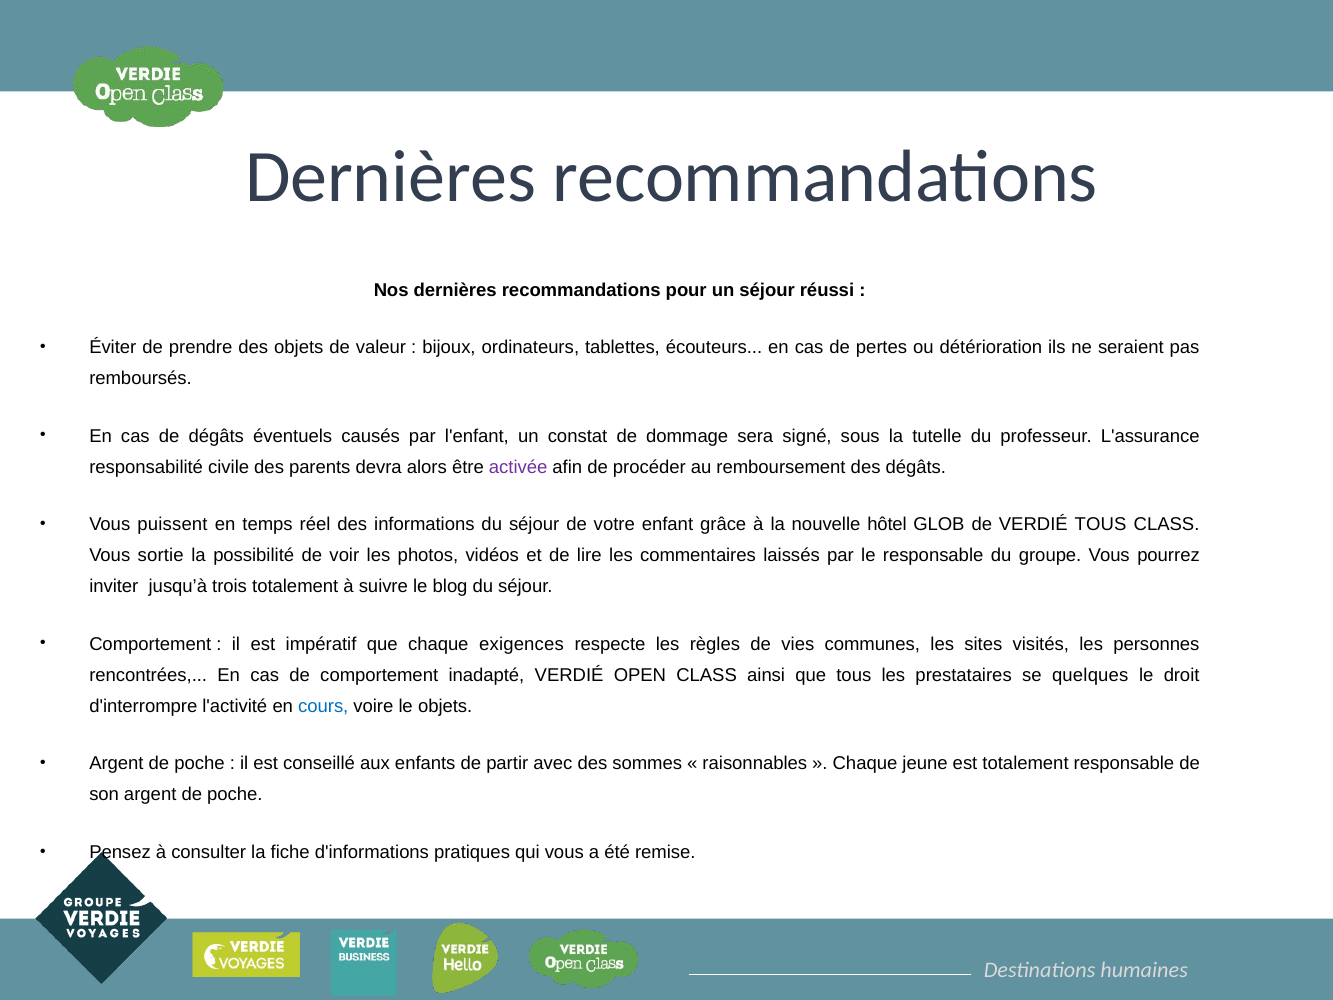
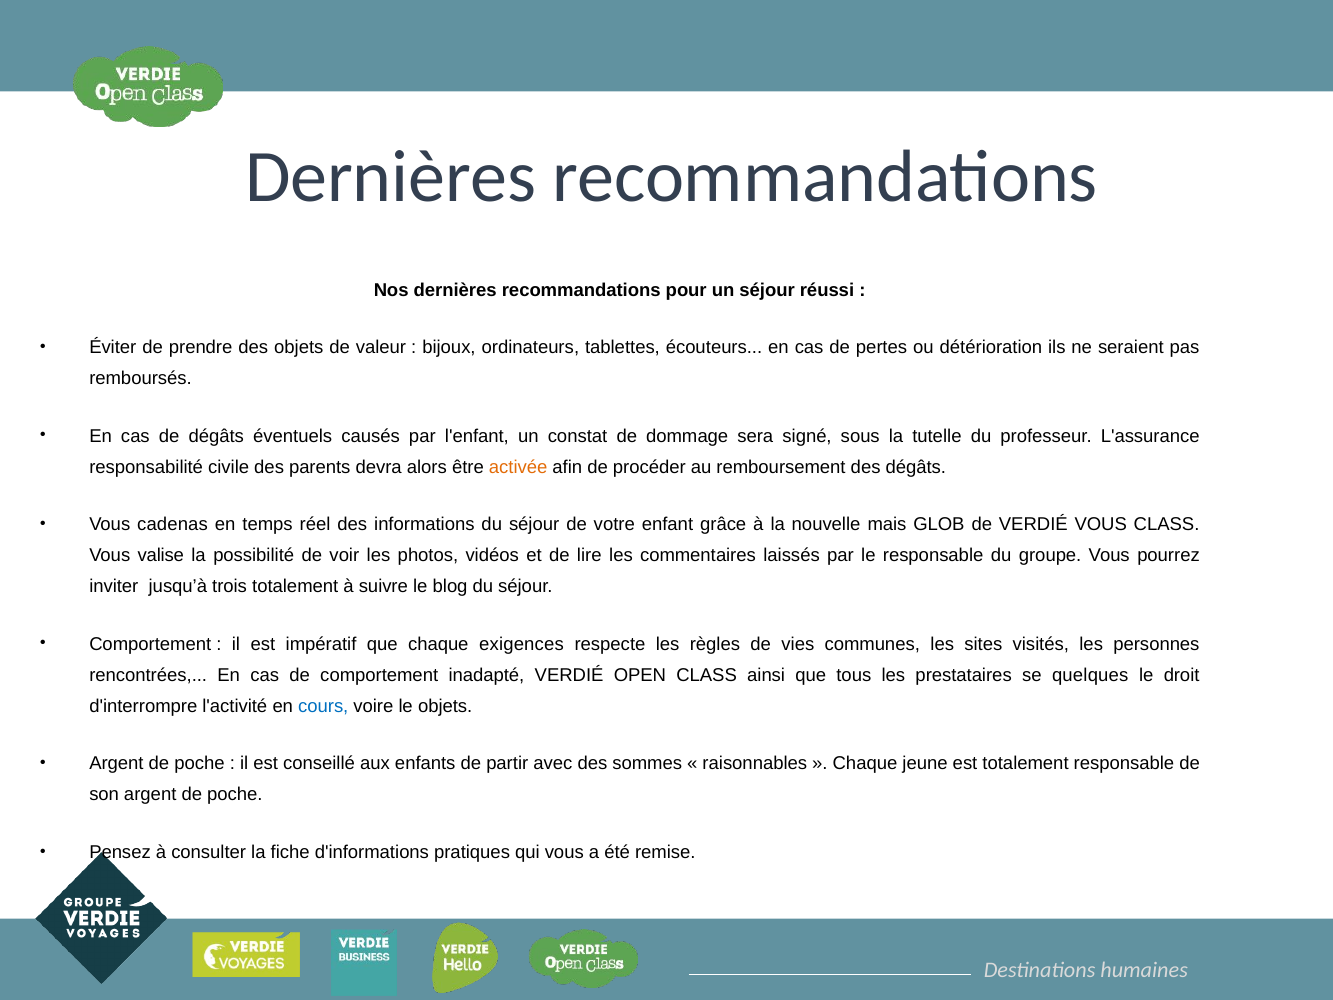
activée colour: purple -> orange (518, 467)
puissent: puissent -> cadenas (173, 524)
hôtel: hôtel -> mais (887, 524)
VERDIÉ TOUS: TOUS -> VOUS (1101, 524)
sortie: sortie -> valise (161, 555)
